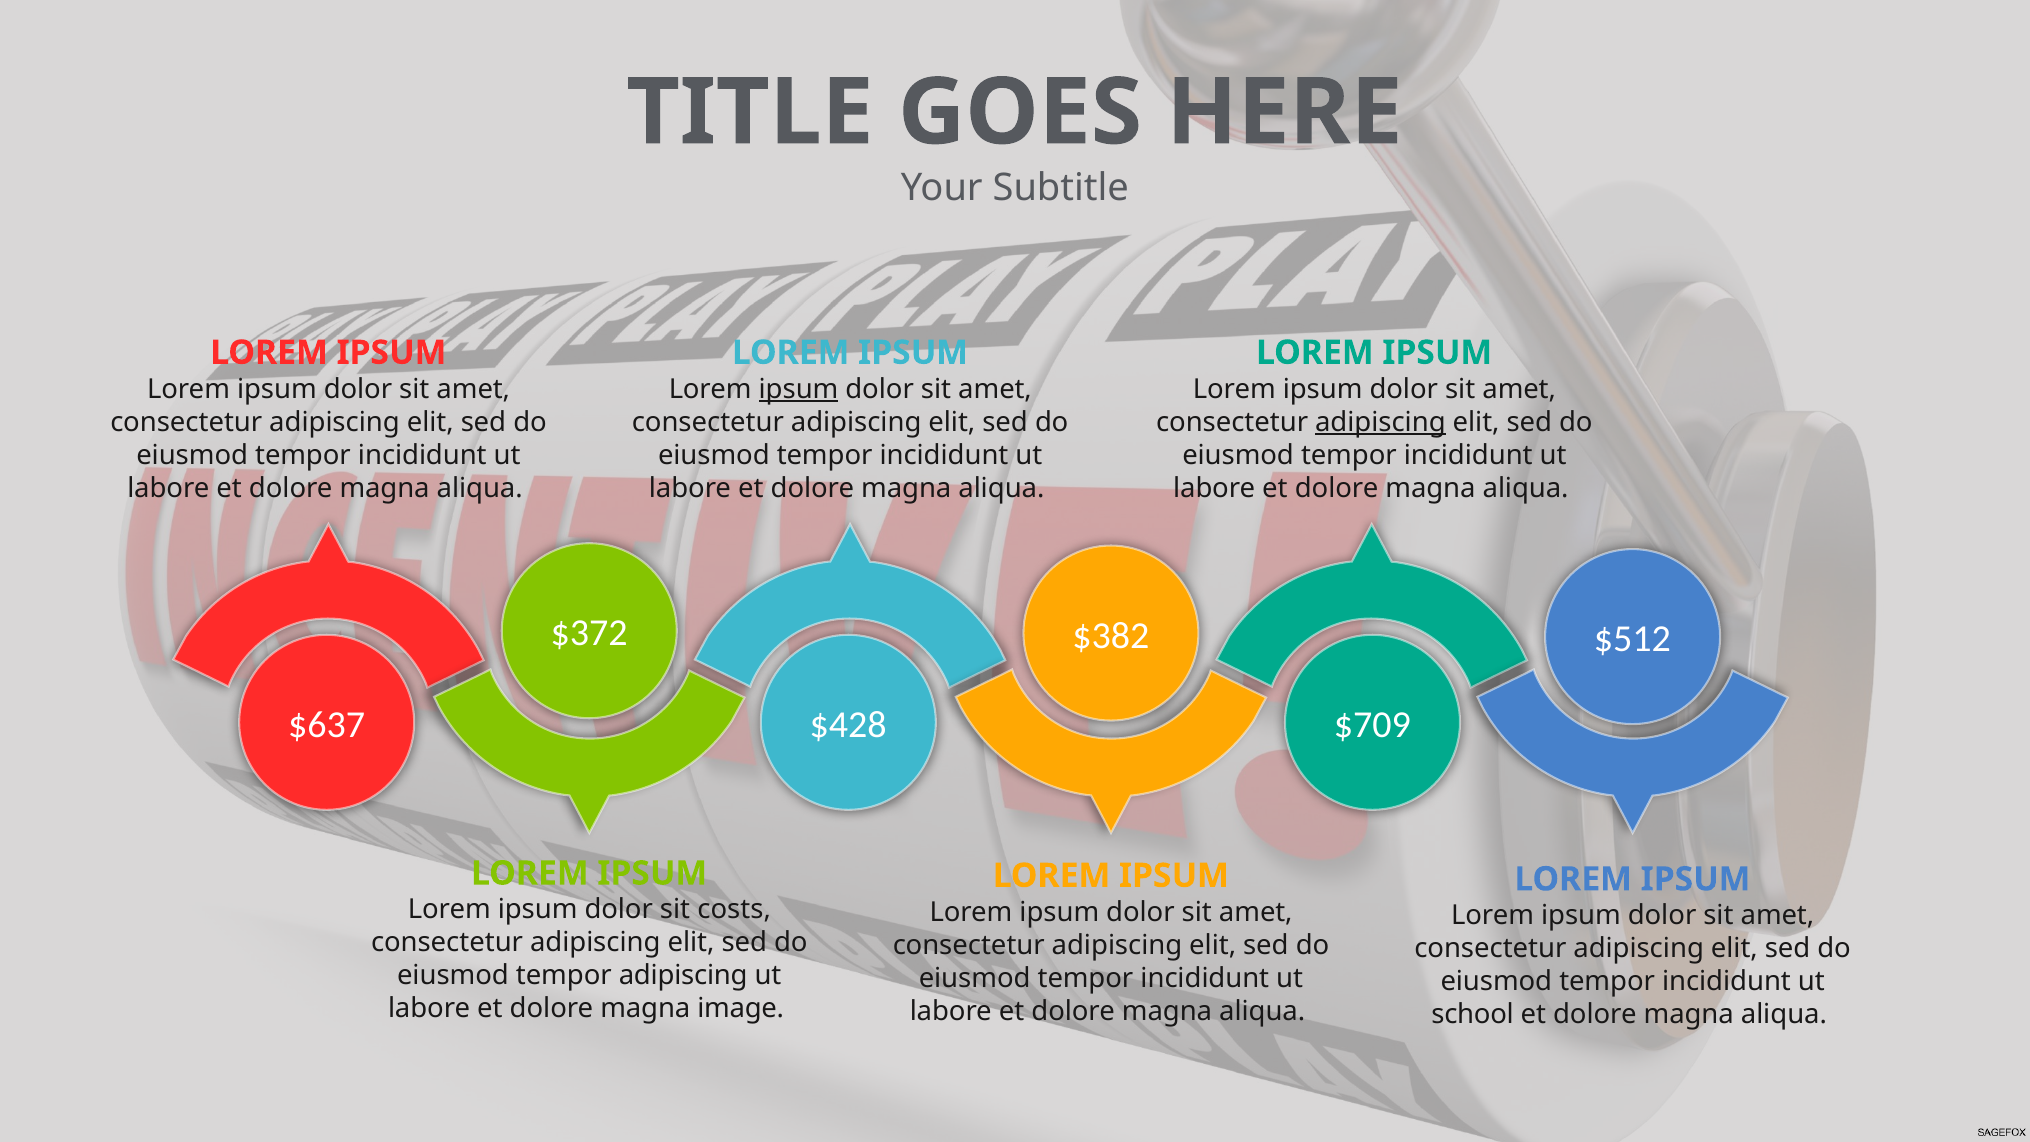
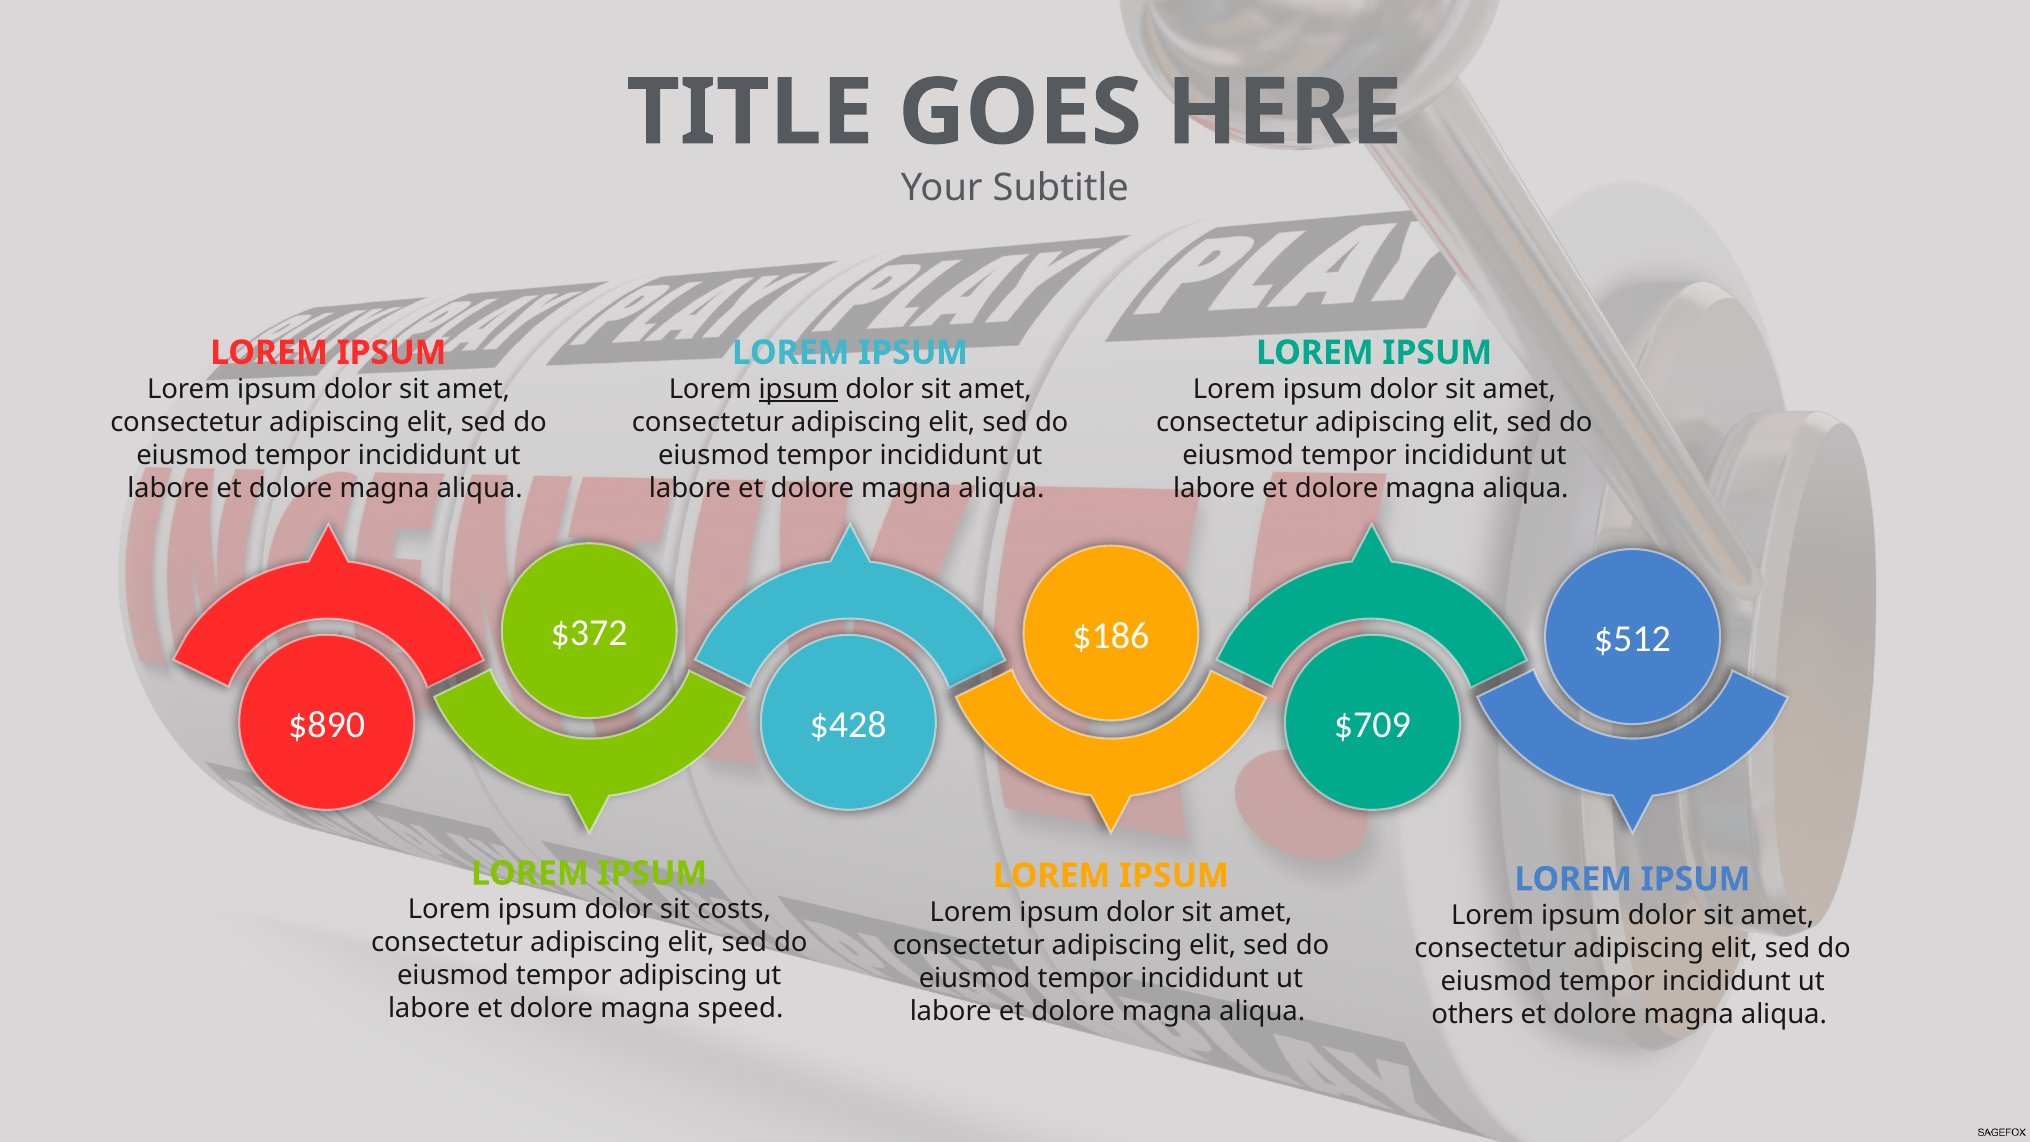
adipiscing underline: present -> none (1380, 422)
$382: $382 -> $186 (1111, 636)
$637: $637 -> $890 (327, 725)
image: image -> speed (740, 1009)
school: school -> others (1473, 1015)
